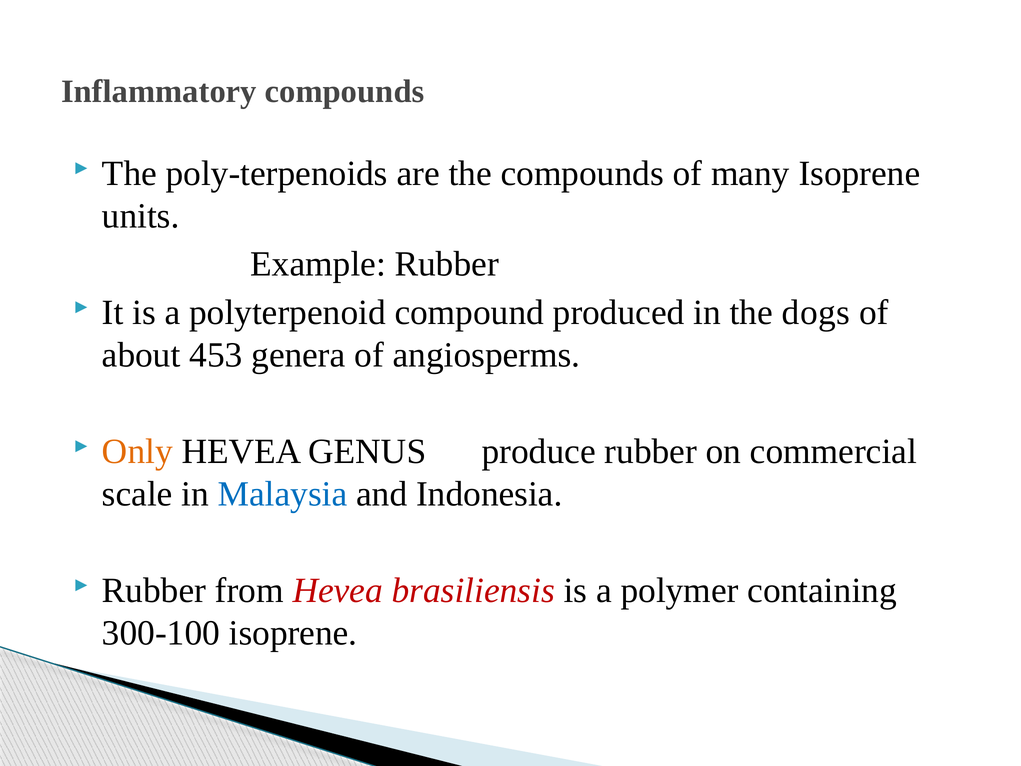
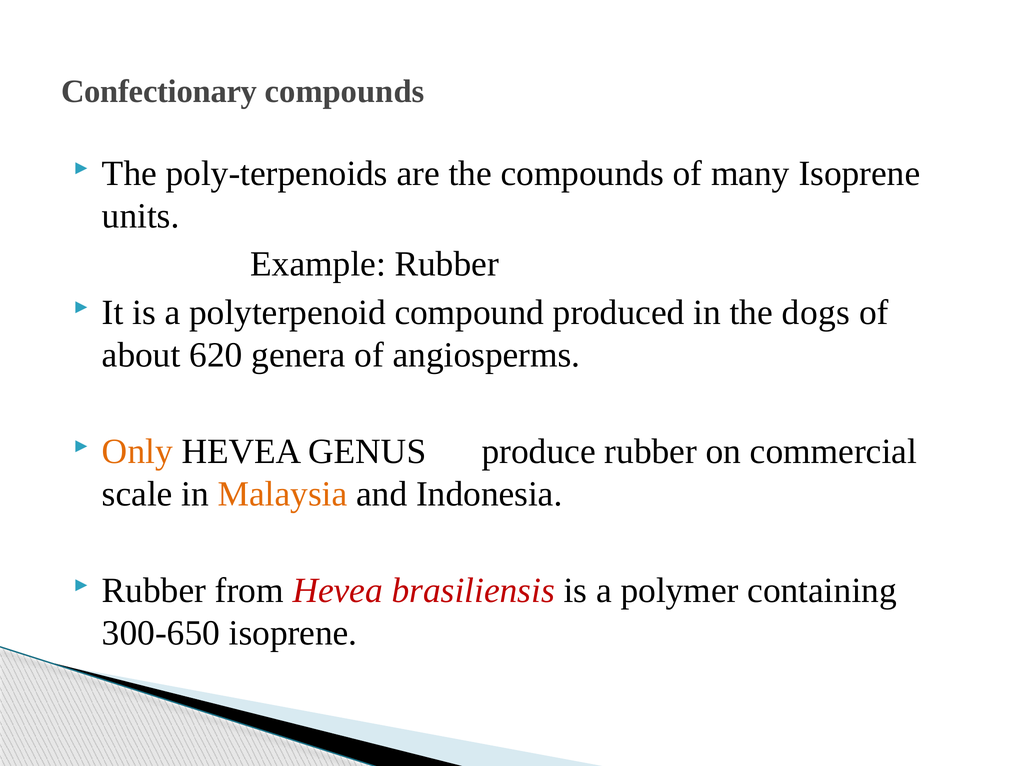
Inflammatory: Inflammatory -> Confectionary (159, 92)
453: 453 -> 620 (216, 355)
Malaysia colour: blue -> orange (283, 494)
300-100: 300-100 -> 300-650 (161, 633)
